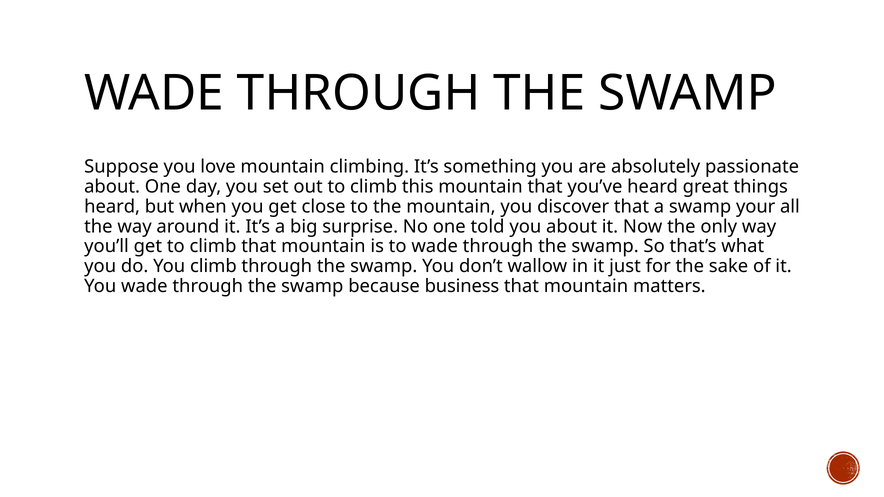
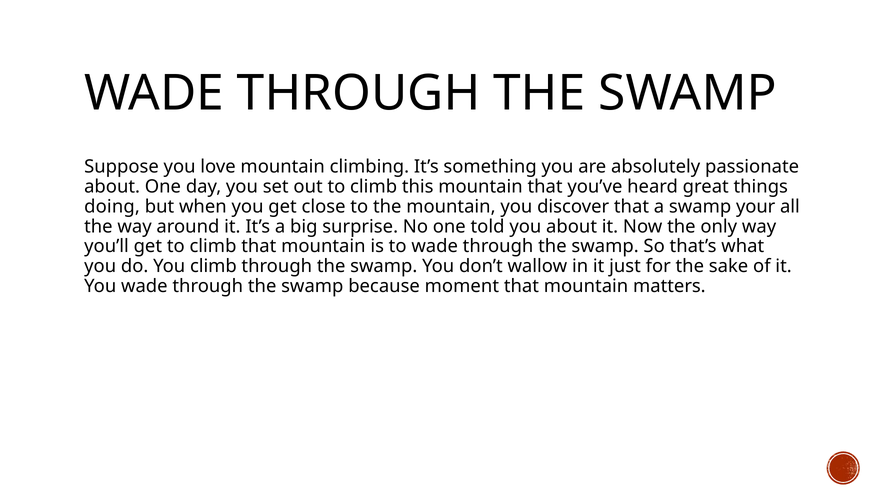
heard: heard -> doing (112, 207)
business: business -> moment (462, 286)
